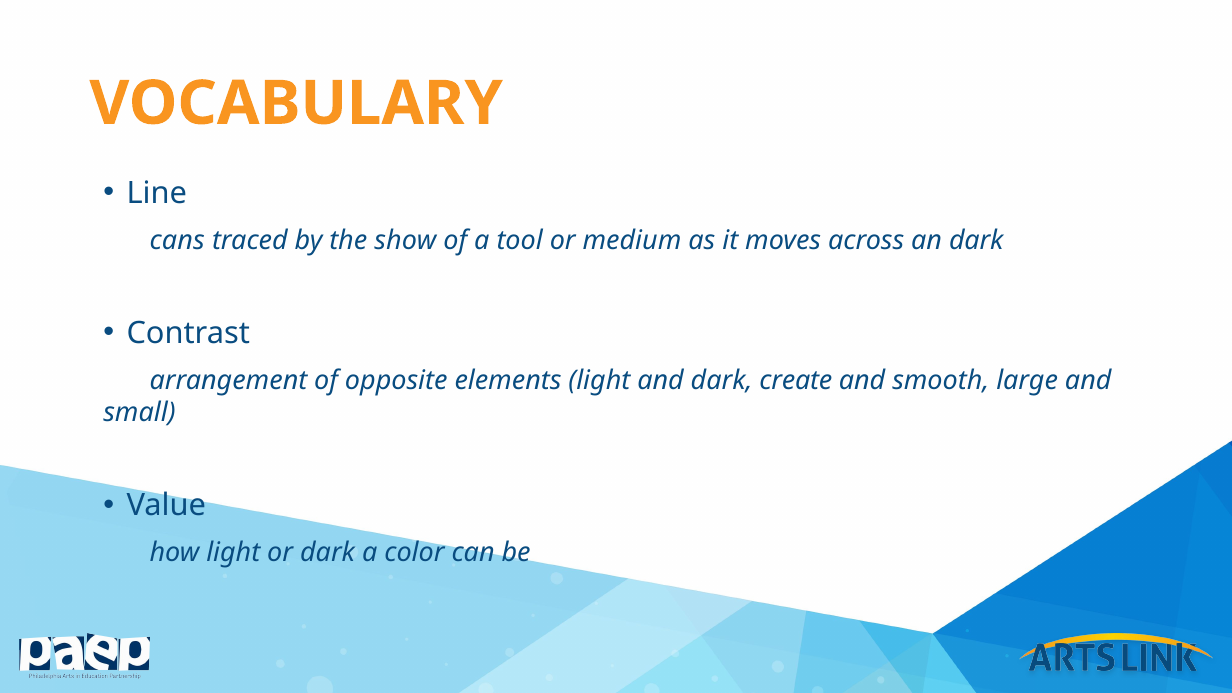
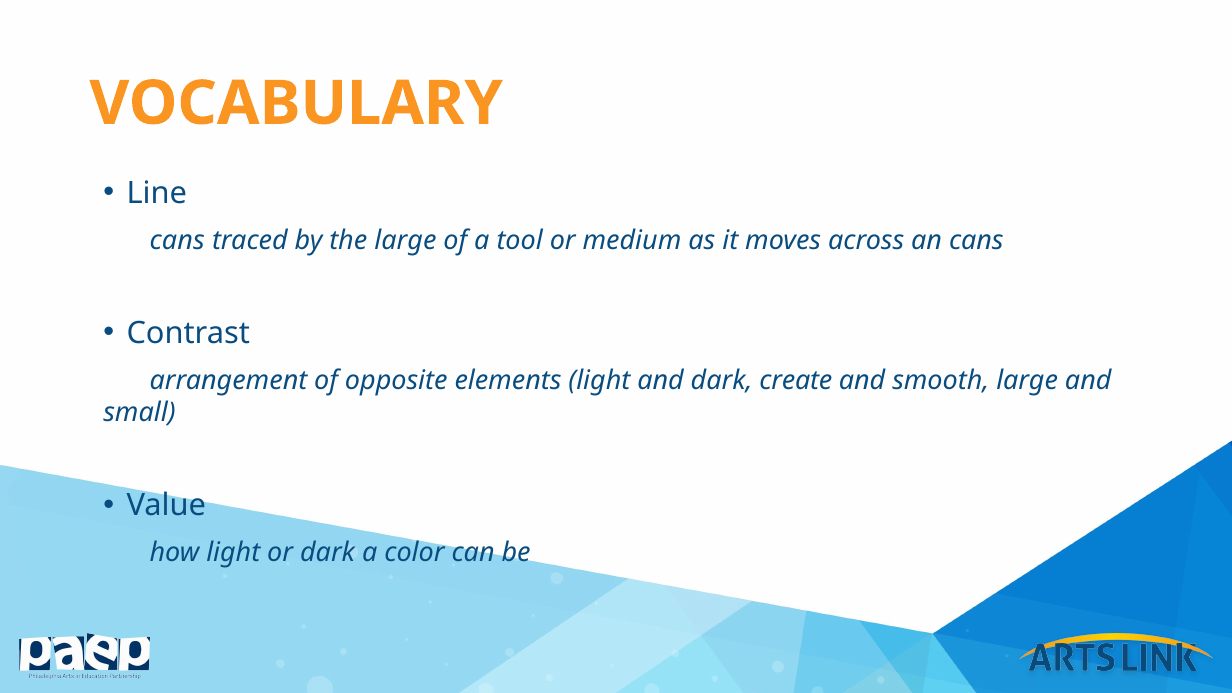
the show: show -> large (405, 240)
an dark: dark -> cans (976, 240)
